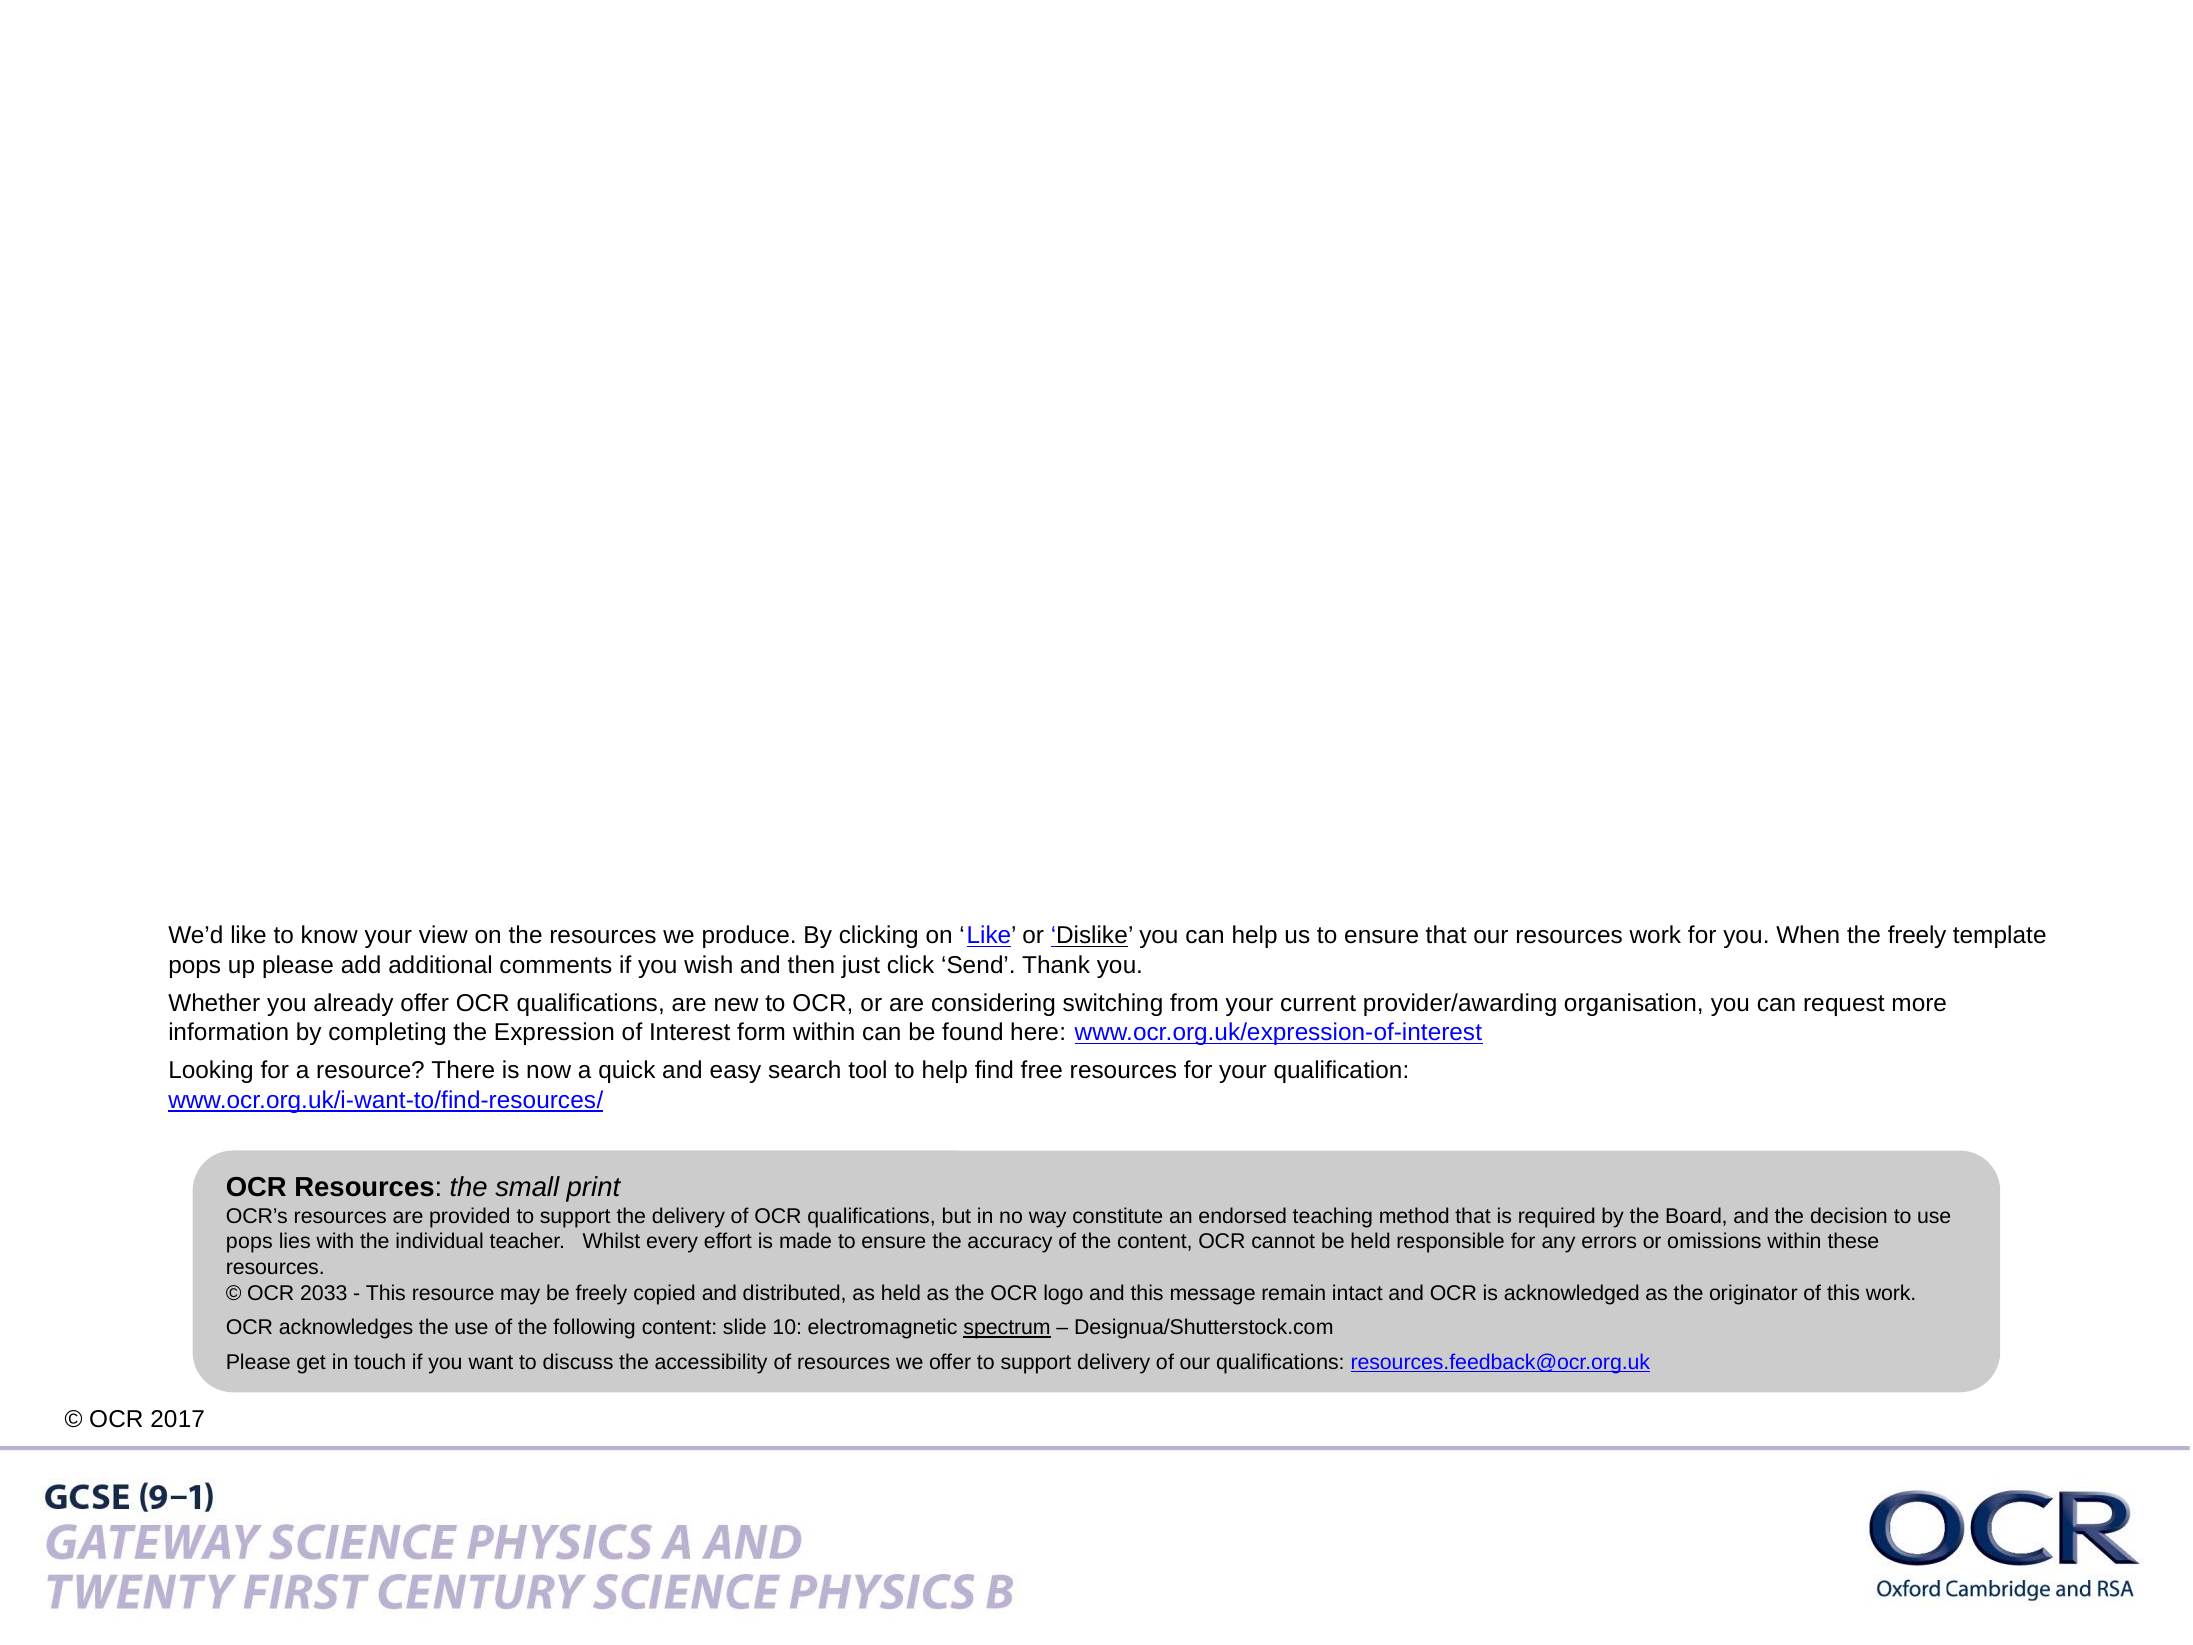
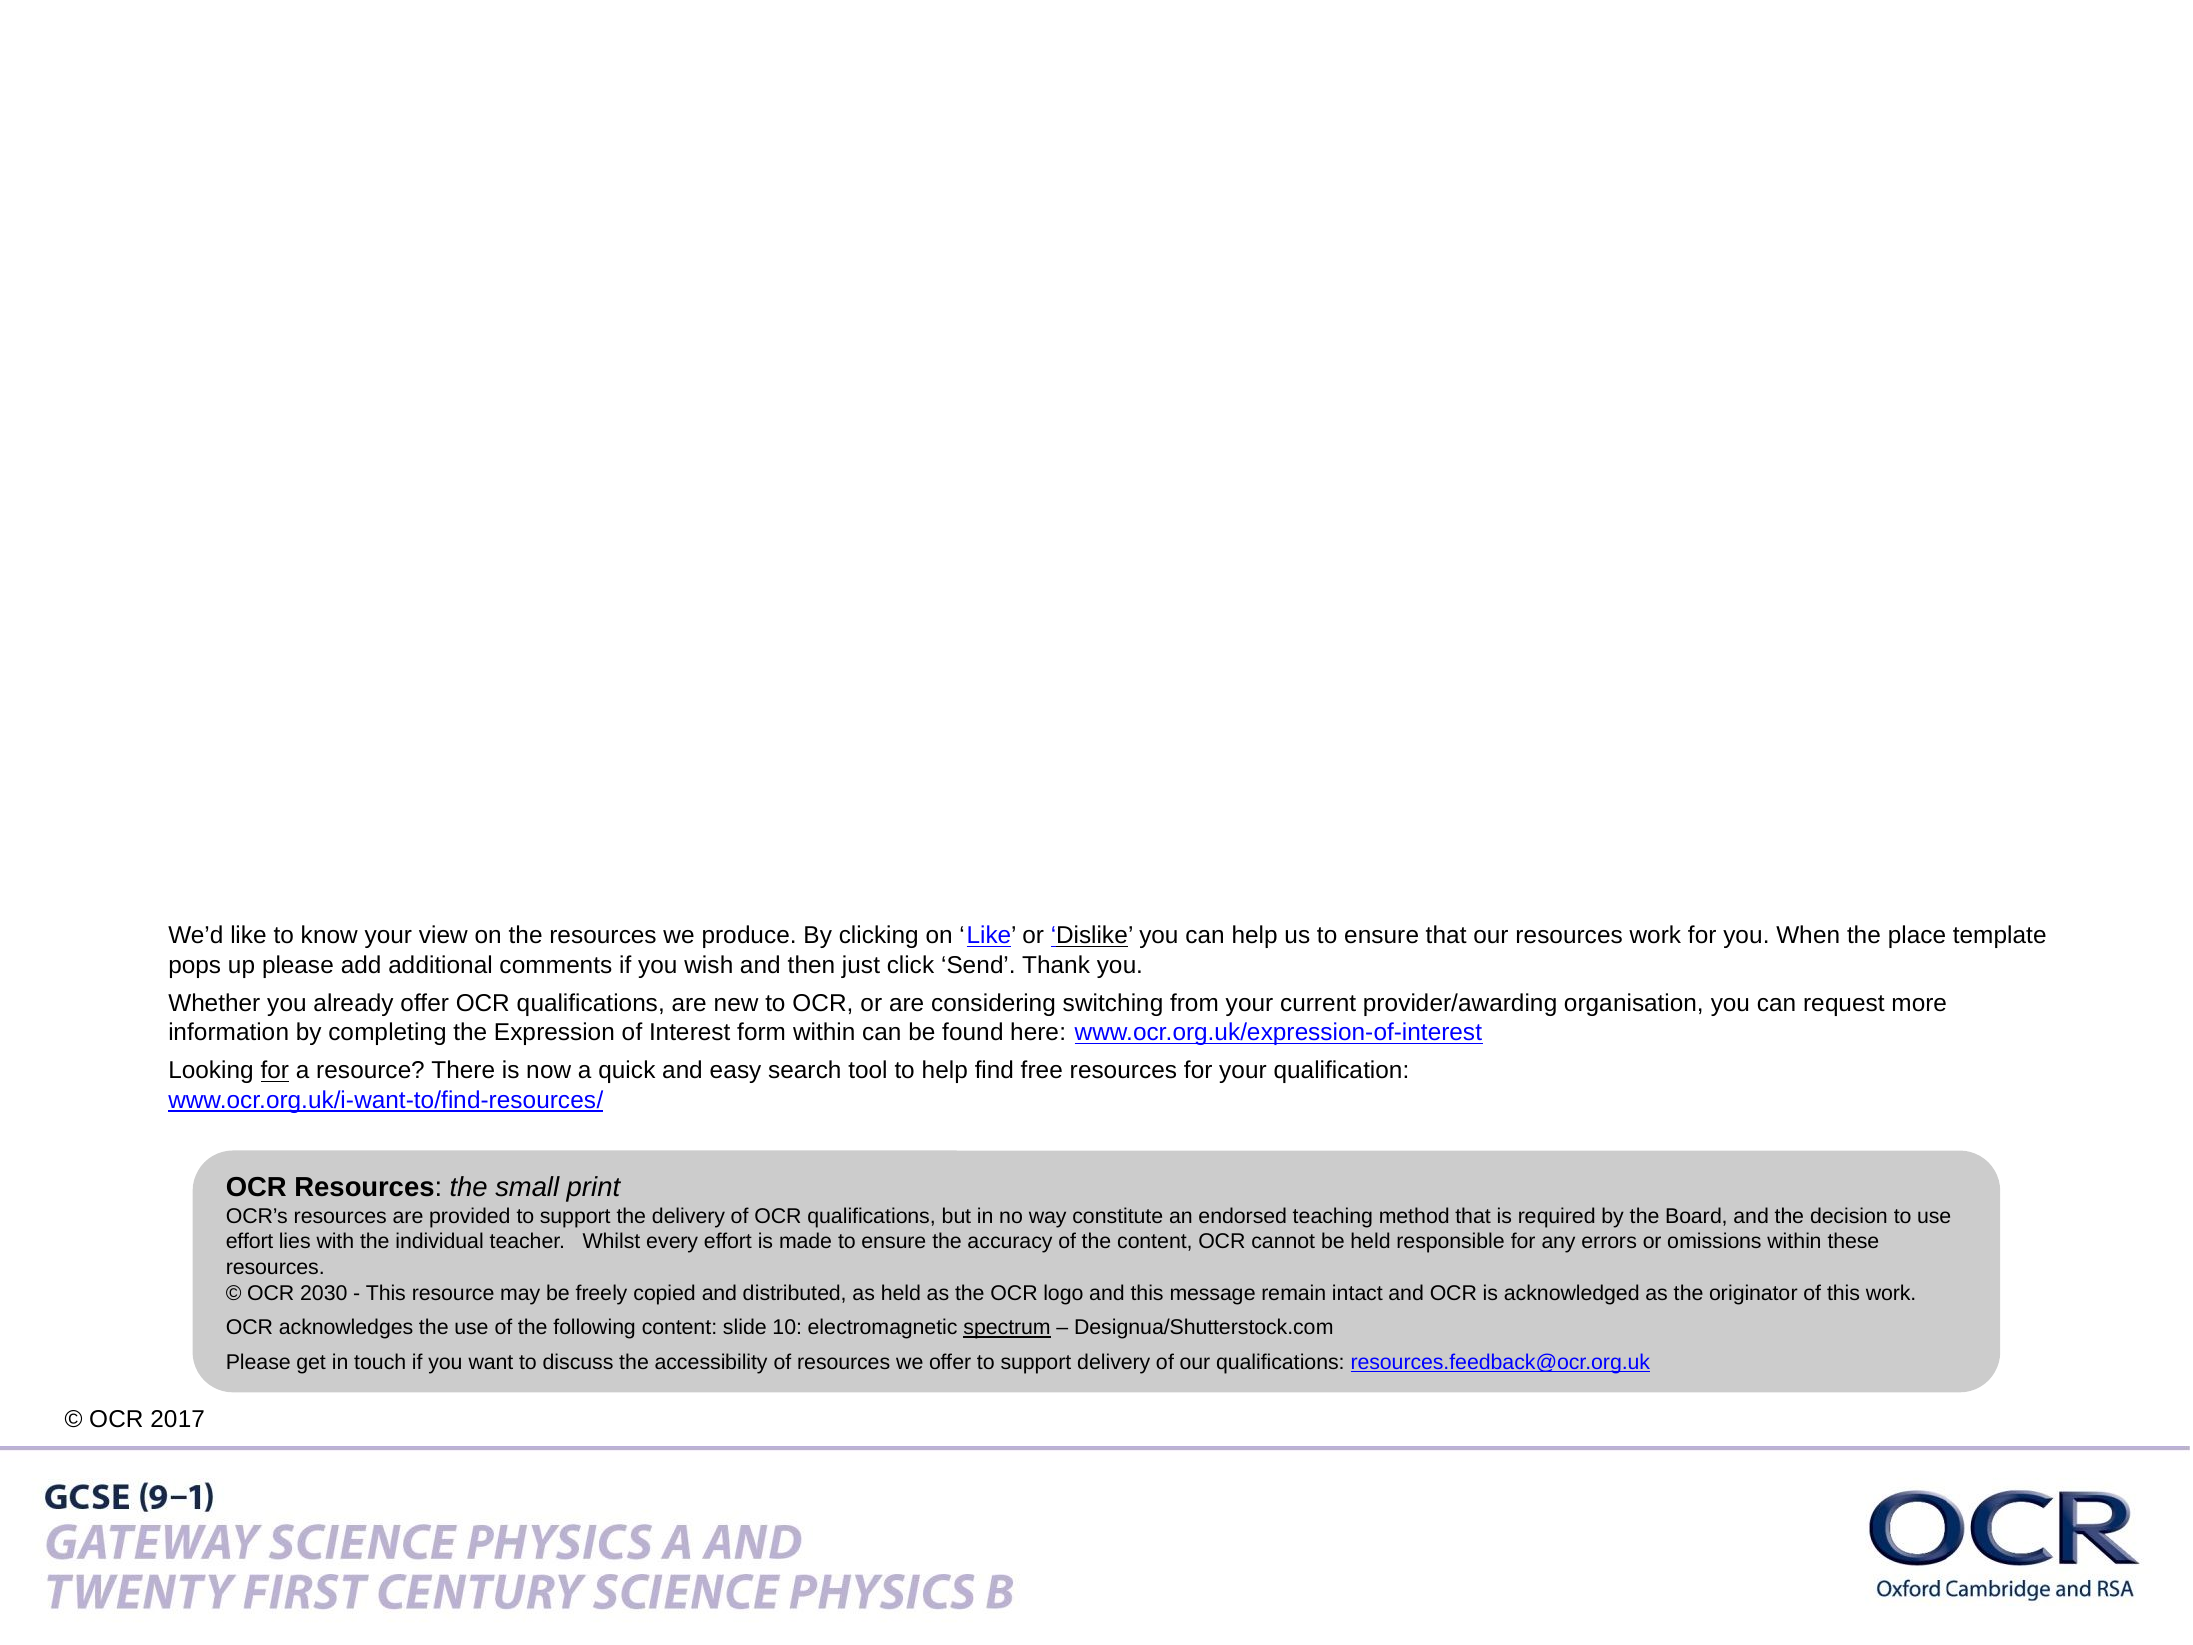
the freely: freely -> place (1917, 936)
for underline: none -> present (275, 1071)
pops: pops -> effort (250, 1242)
2033: 2033 -> 2030 (324, 1293)
